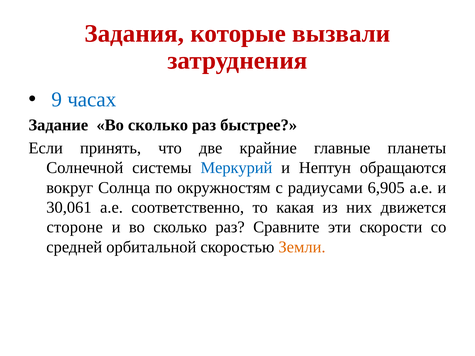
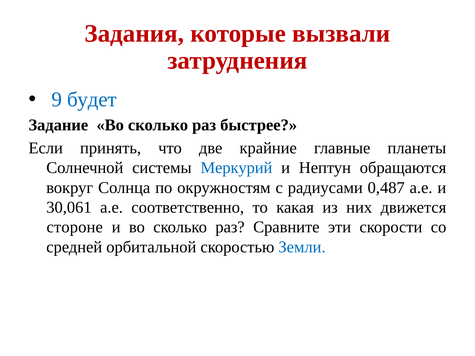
часах: часах -> будет (92, 100)
6,905: 6,905 -> 0,487 (386, 188)
Земли colour: orange -> blue (302, 247)
